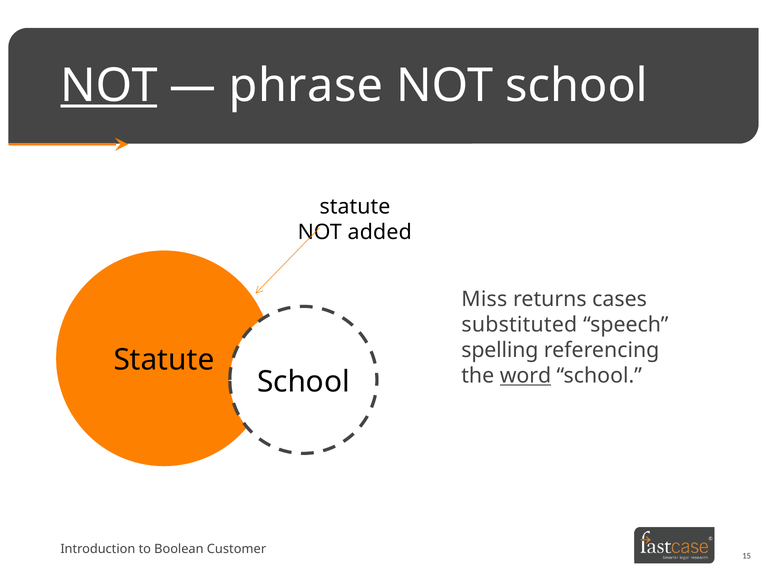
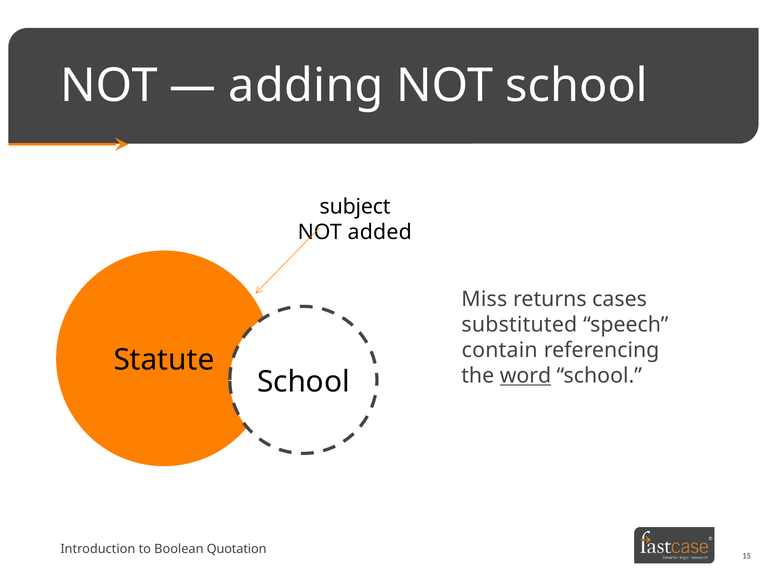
NOT underline: present -> none (109, 86)
phrase: phrase -> adding (306, 86)
statute: statute -> subject (355, 207)
spelling: spelling -> contain (500, 350)
Customer: Customer -> Quotation (237, 549)
